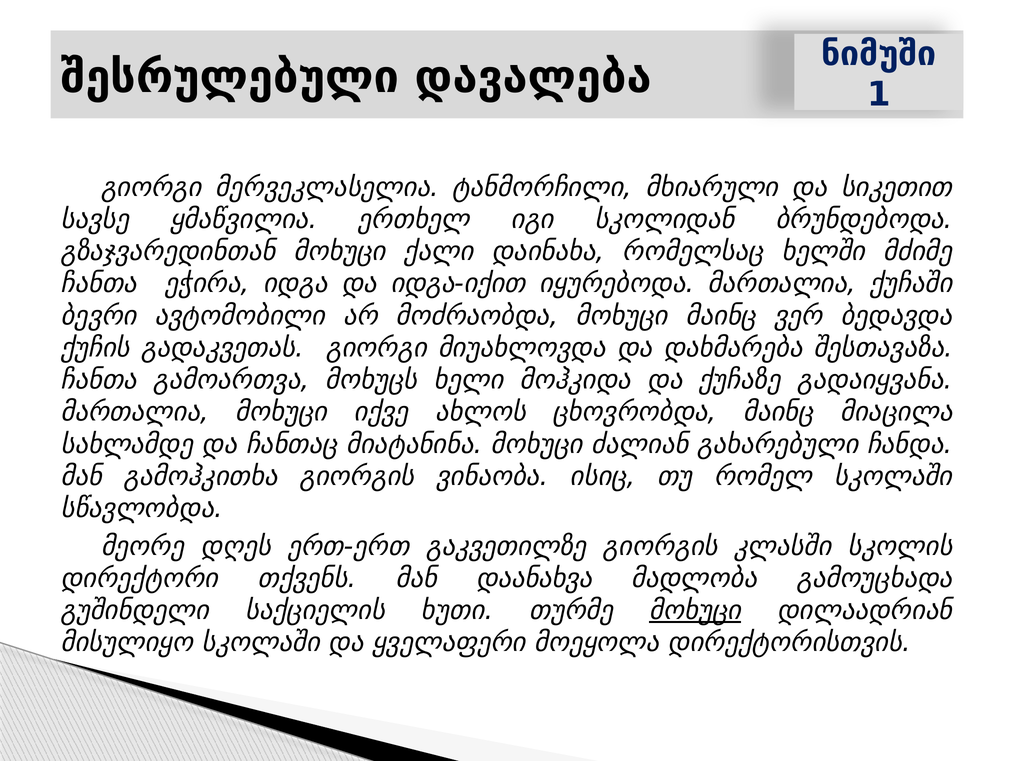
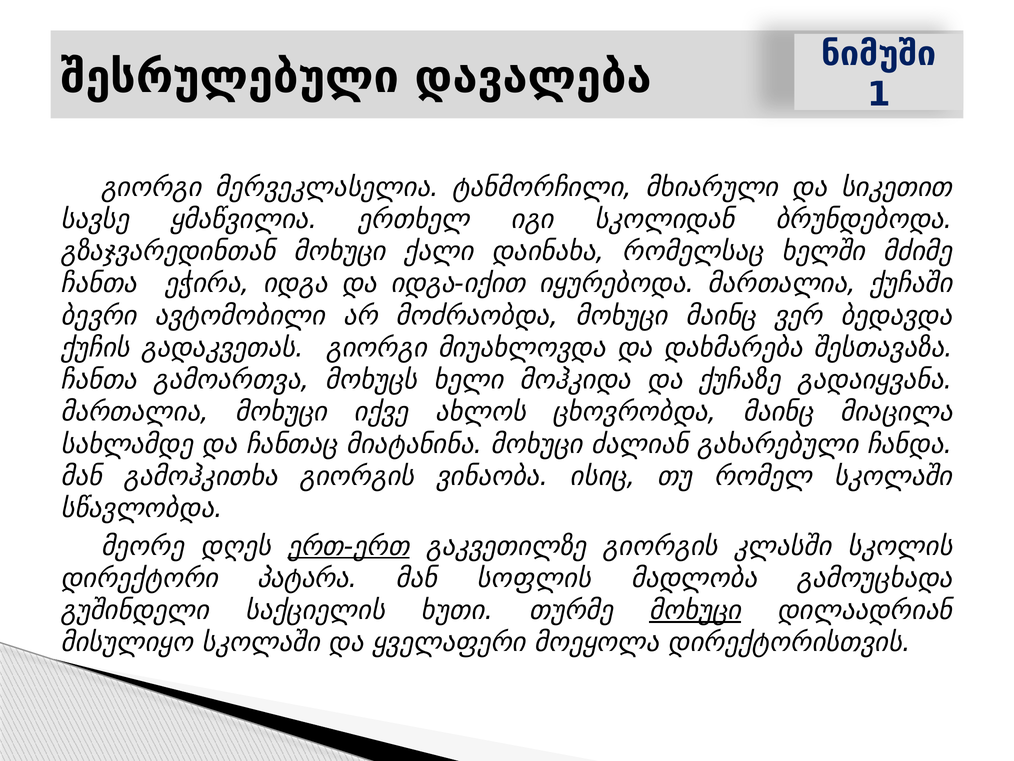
ერთ-ერთ underline: none -> present (349, 546)
თქვენს: თქვენს -> პატარა (307, 578)
დაანახვა: დაანახვა -> სოფლის (534, 578)
